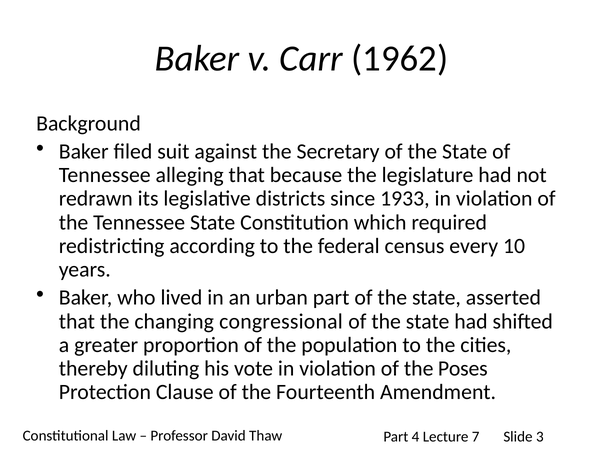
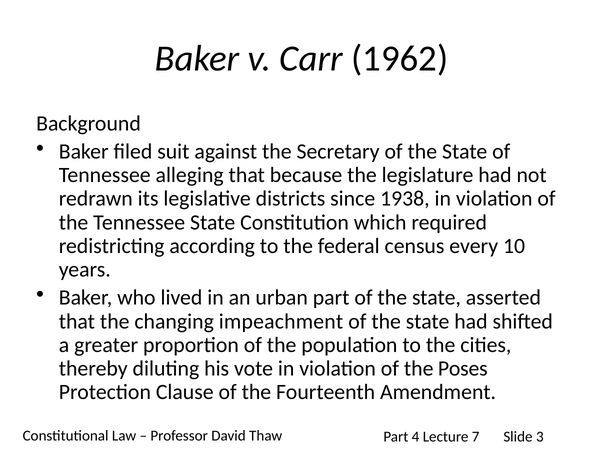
1933: 1933 -> 1938 (405, 198)
congressional: congressional -> impeachment (281, 321)
